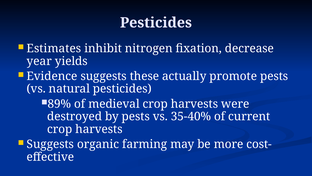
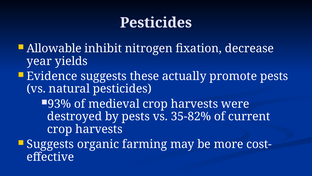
Estimates: Estimates -> Allowable (54, 48)
89%: 89% -> 93% (59, 104)
35-40%: 35-40% -> 35-82% (191, 116)
